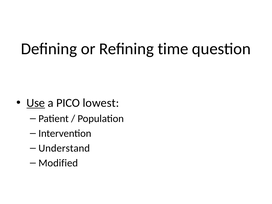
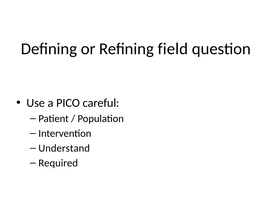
time: time -> field (173, 49)
Use underline: present -> none (36, 103)
lowest: lowest -> careful (101, 103)
Modified: Modified -> Required (58, 163)
